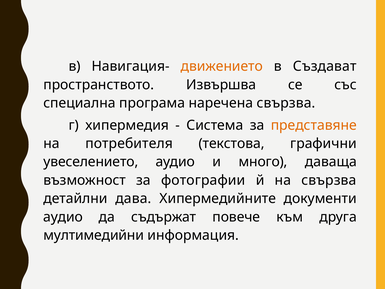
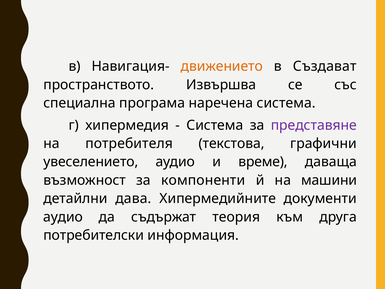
наречена свързва: свързва -> система (286, 103)
представяне colour: orange -> purple (314, 125)
много: много -> време (263, 162)
фотографии: фотографии -> компоненти (203, 180)
на свързва: свързва -> машини (329, 180)
повече: повече -> теория (236, 217)
мултимедийни: мултимедийни -> потребителски (94, 235)
